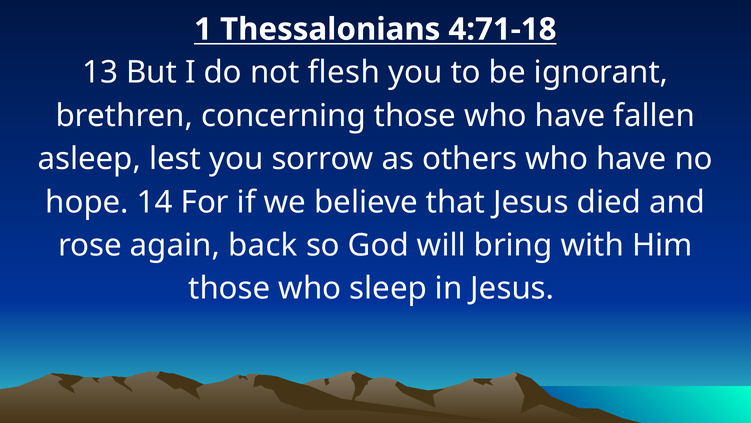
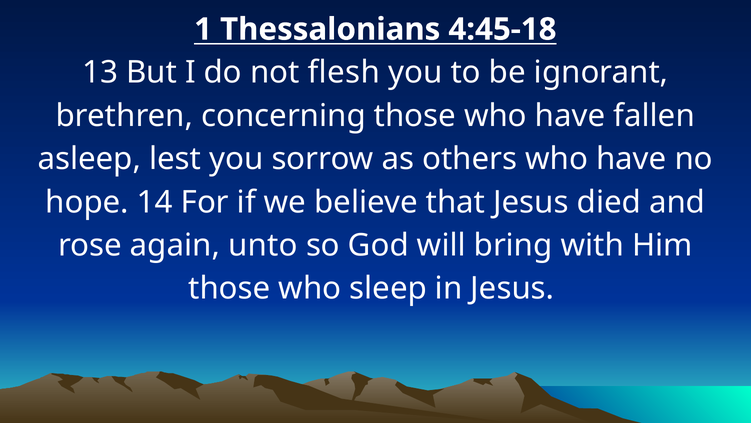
4:71-18: 4:71-18 -> 4:45-18 (502, 29)
back: back -> unto (263, 245)
